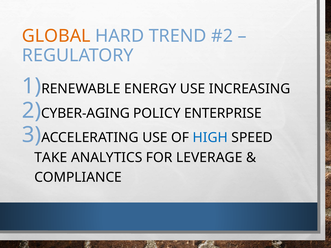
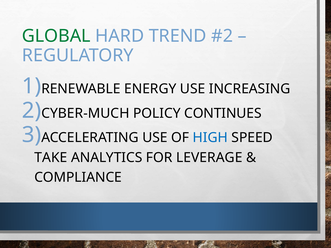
GLOBAL colour: orange -> green (56, 36)
CYBER-AGING: CYBER-AGING -> CYBER-MUCH (85, 113)
ENTERPRISE: ENTERPRISE -> CONTINUES (223, 113)
